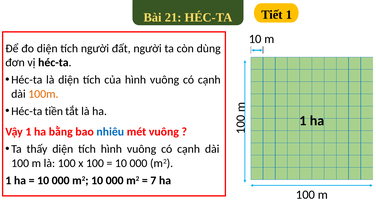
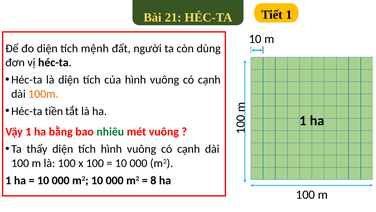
tích người: người -> mệnh (95, 48)
nhiêu colour: blue -> green (110, 132)
7: 7 -> 8 (153, 180)
